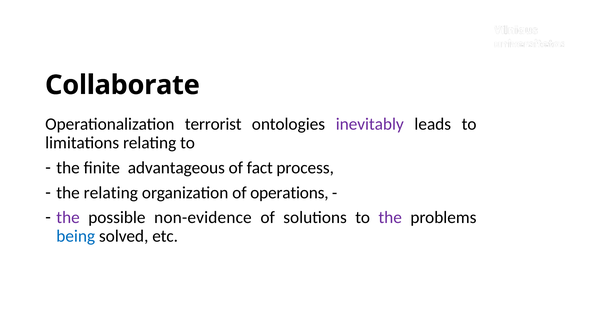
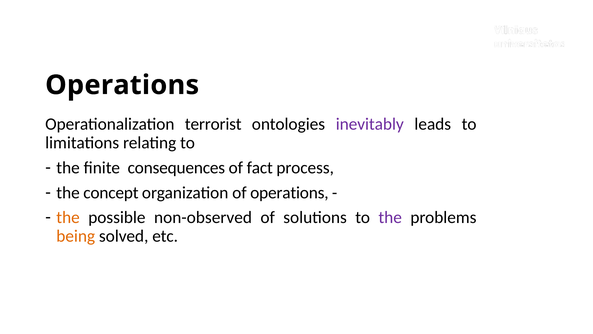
Collaborate: Collaborate -> Operations (122, 85)
advantageous: advantageous -> consequences (176, 168)
the relating: relating -> concept (111, 192)
the colour: purple -> orange (68, 217)
non-evidence: non-evidence -> non-observed (203, 217)
being colour: blue -> orange (76, 236)
